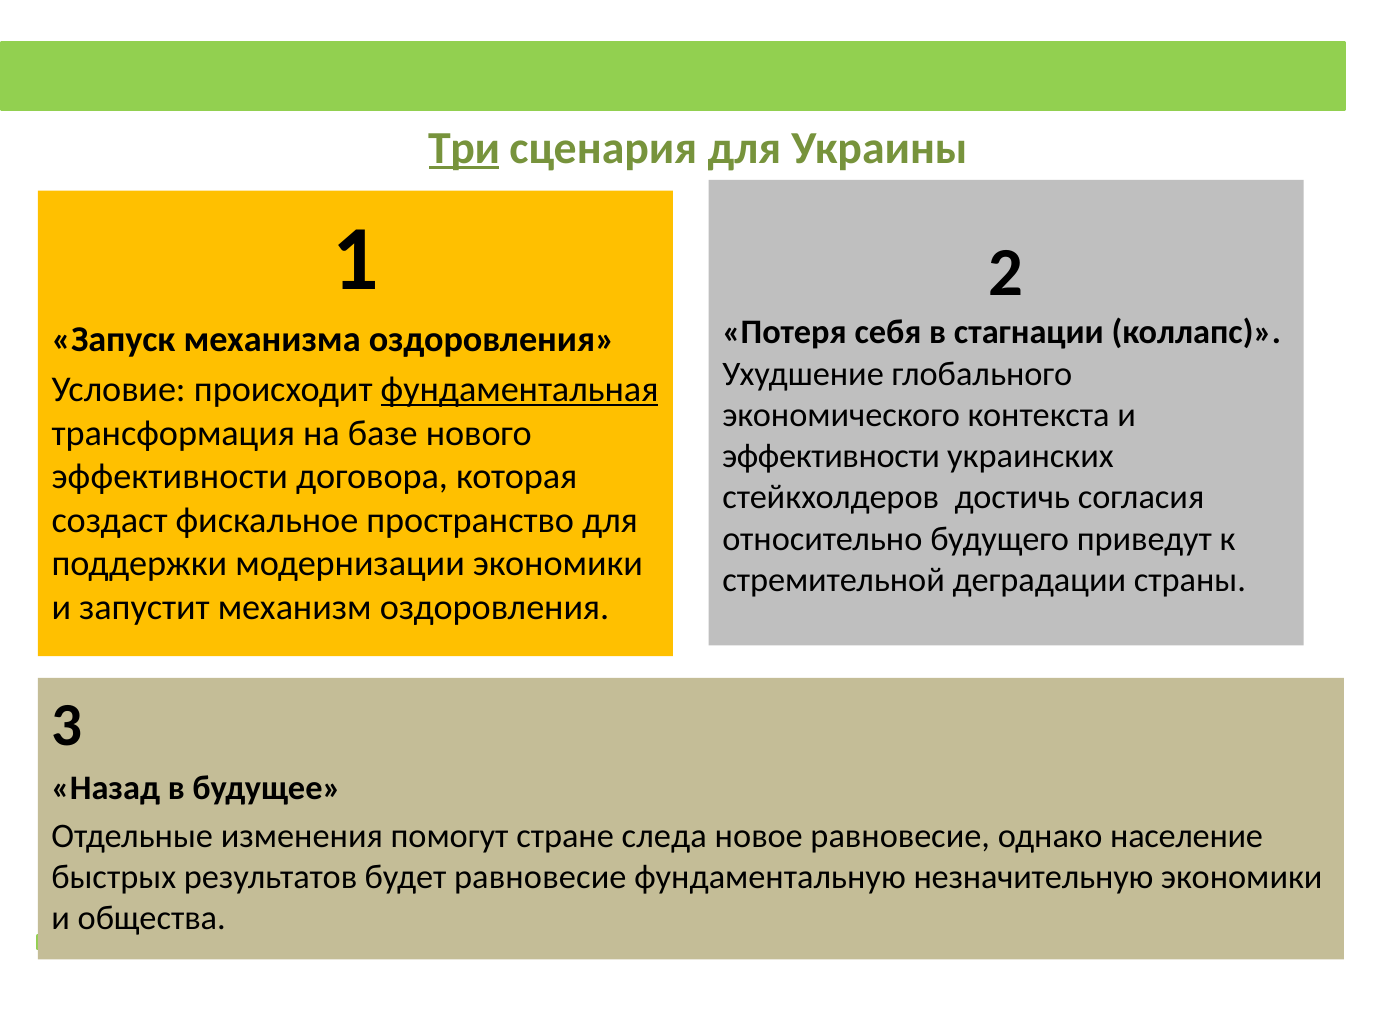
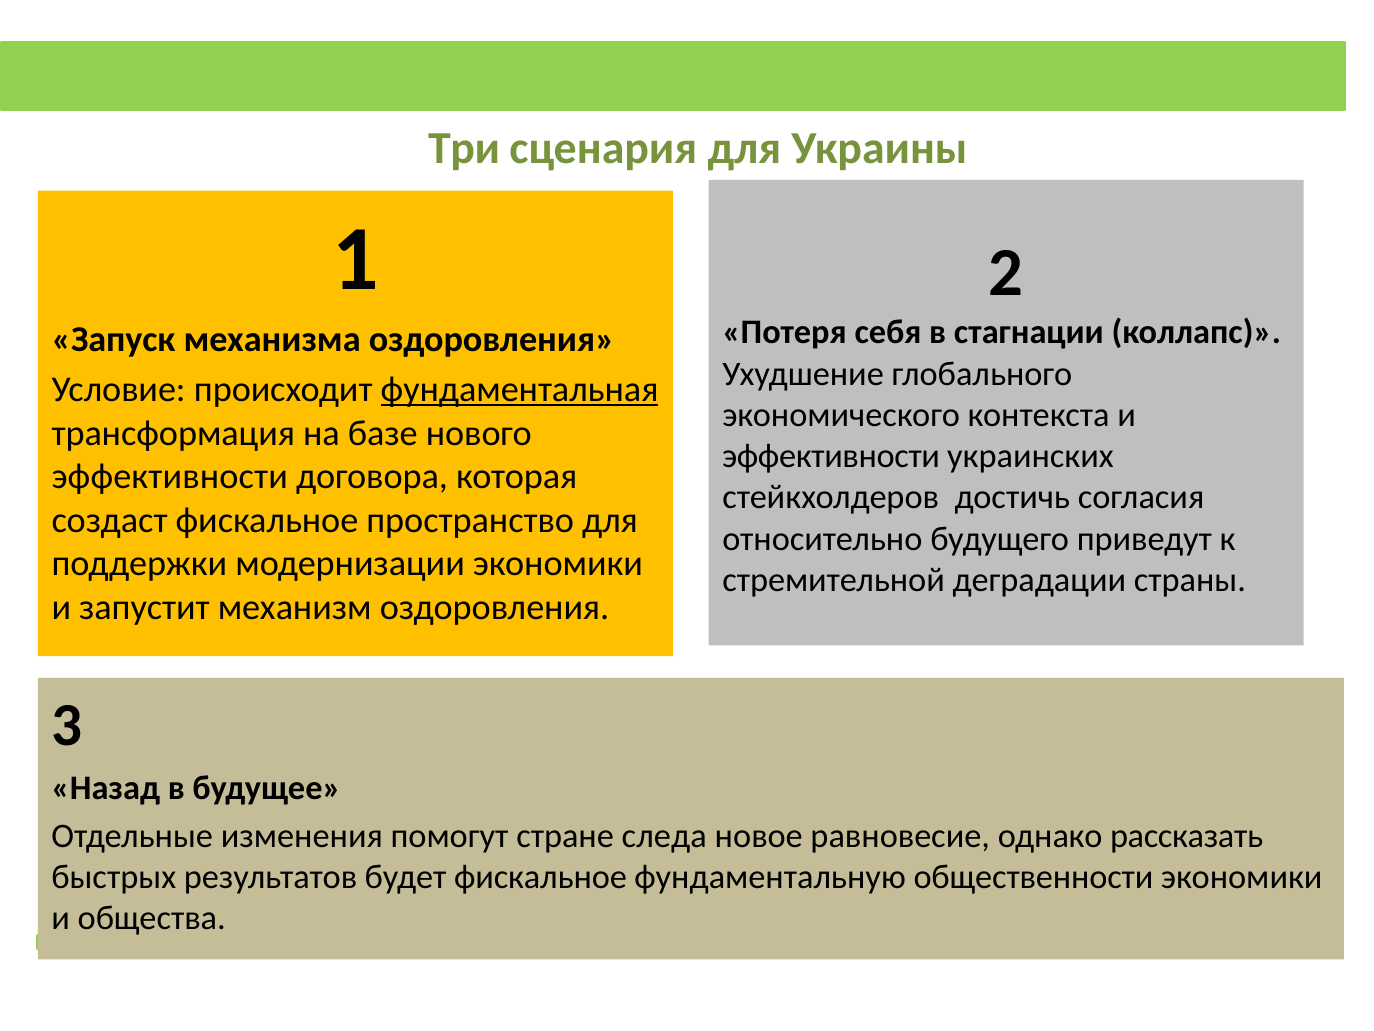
Три underline: present -> none (464, 148)
население: население -> рассказать (1187, 836)
будет равновесие: равновесие -> фискальное (540, 877)
незначительную: незначительную -> общественности (1033, 877)
